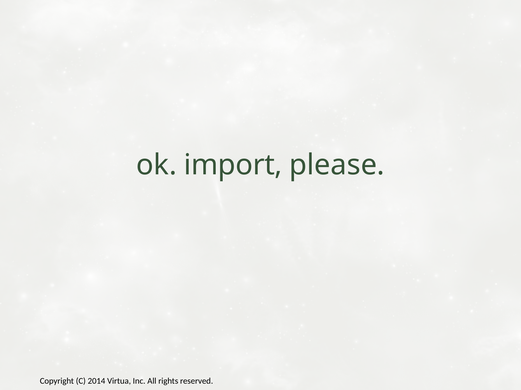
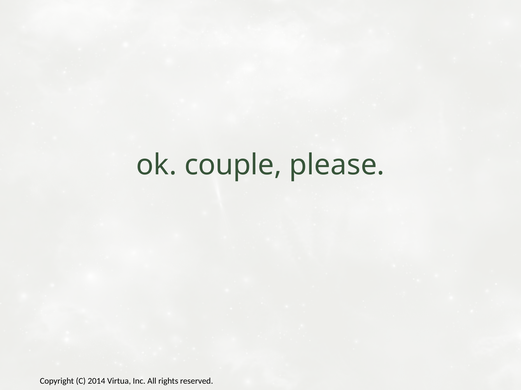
import: import -> couple (233, 165)
